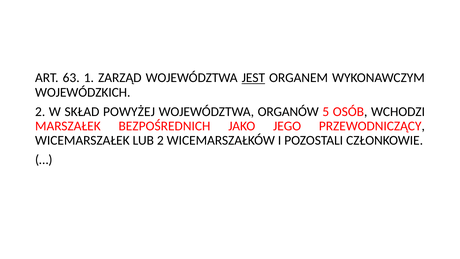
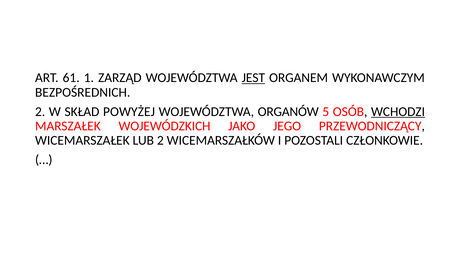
63: 63 -> 61 (71, 78)
WOJEWÓDZKICH: WOJEWÓDZKICH -> BEZPOŚREDNICH (83, 92)
WCHODZI underline: none -> present (398, 111)
BEZPOŚREDNICH: BEZPOŚREDNICH -> WOJEWÓDZKICH (165, 126)
